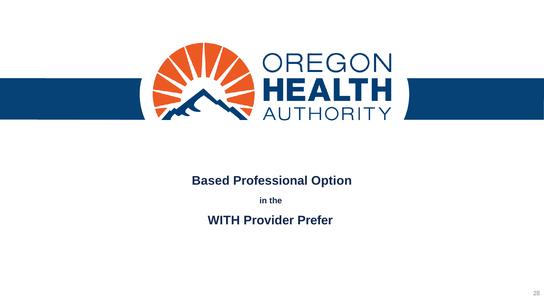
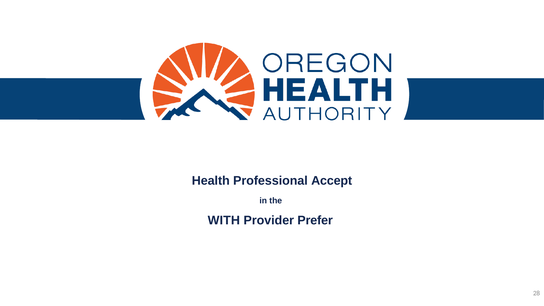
Based: Based -> Health (211, 181)
Option: Option -> Accept (332, 181)
